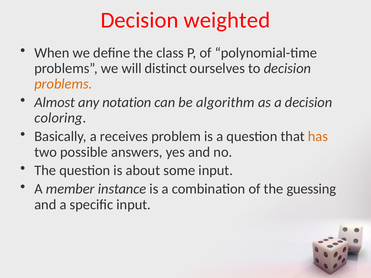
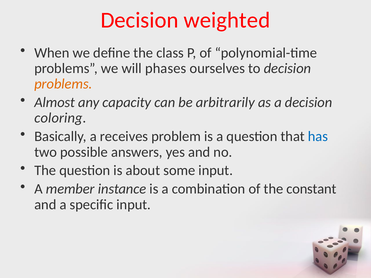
distinct: distinct -> phases (166, 68)
notation: notation -> capacity (127, 102)
algorithm: algorithm -> arbitrarily (225, 102)
has colour: orange -> blue (318, 137)
guessing: guessing -> constant (311, 189)
